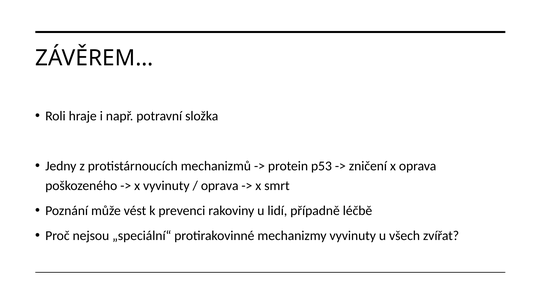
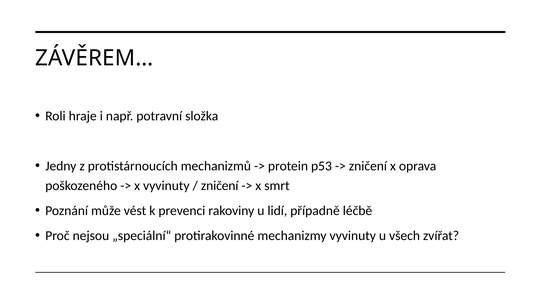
oprava: oprava -> zničení (220, 186)
